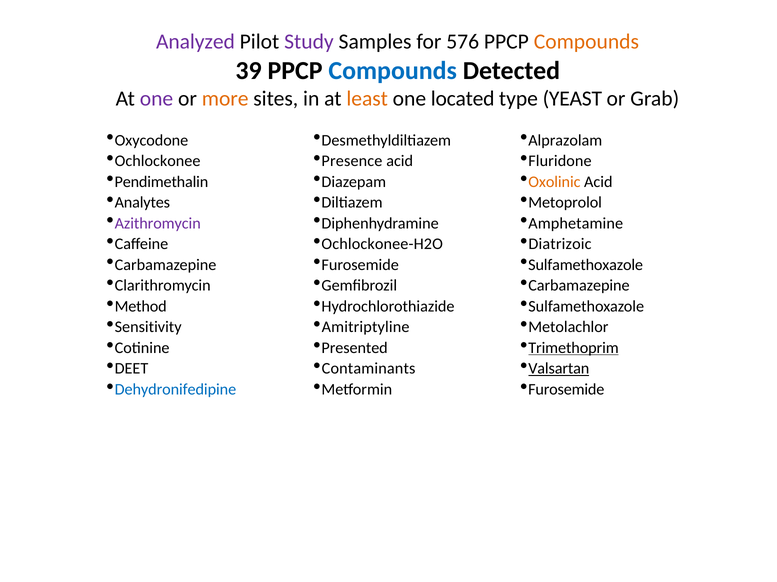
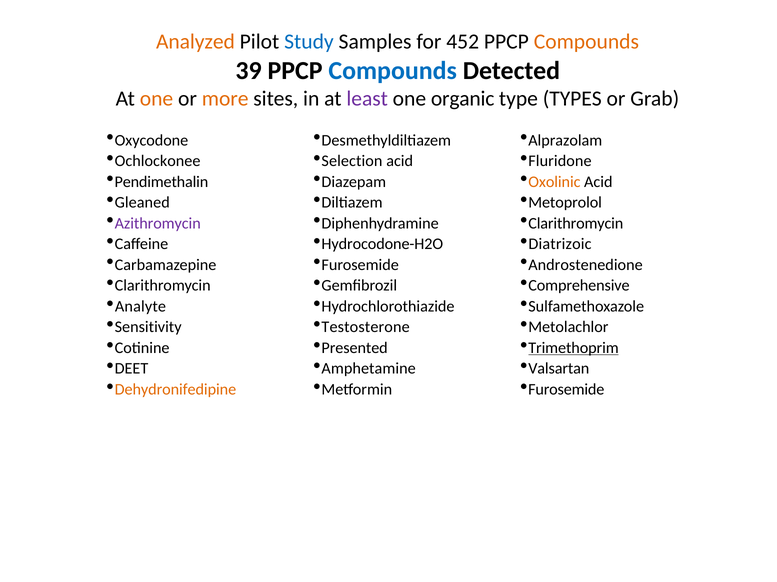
Analyzed colour: purple -> orange (195, 42)
Study colour: purple -> blue (309, 42)
576: 576 -> 452 (463, 42)
one colour: purple -> orange (156, 99)
least colour: orange -> purple (367, 99)
located: located -> organic (463, 99)
YEAST: YEAST -> TYPES (572, 99)
Presence: Presence -> Selection (352, 161)
Analytes: Analytes -> Gleaned (142, 203)
Amphetamine: Amphetamine -> Clarithromycin (576, 224)
Ochlockonee-H2O: Ochlockonee-H2O -> Hydrocodone-H2O (382, 244)
Sulfamethoxazole: Sulfamethoxazole -> Androstenedione (586, 265)
Carbamazepine: Carbamazepine -> Comprehensive (579, 286)
Method: Method -> Analyte (140, 307)
Amitriptyline: Amitriptyline -> Testosterone (366, 327)
Contaminants: Contaminants -> Amphetamine (369, 369)
Valsartan underline: present -> none (559, 369)
Dehydronifedipine colour: blue -> orange (175, 390)
